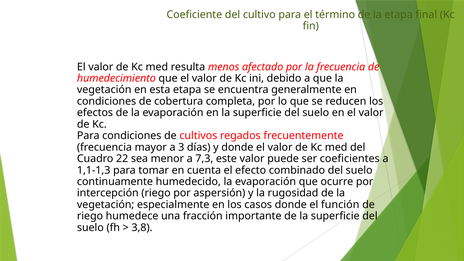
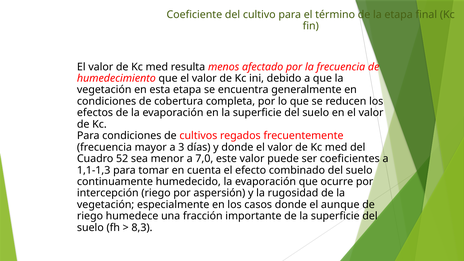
22: 22 -> 52 (122, 159)
7,3: 7,3 -> 7,0 (204, 159)
función: función -> aunque (340, 205)
3,8: 3,8 -> 8,3 (142, 228)
